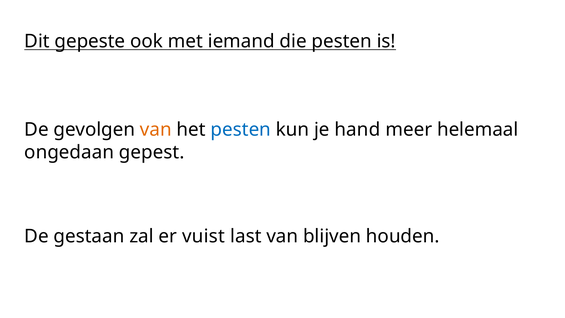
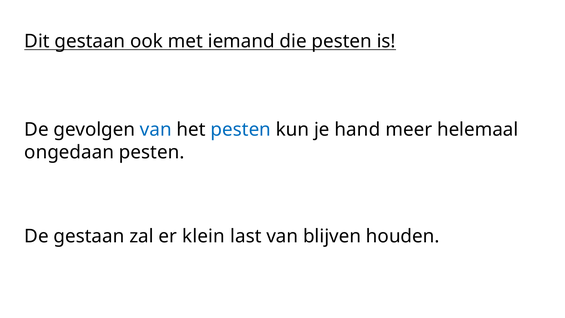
Dit gepeste: gepeste -> gestaan (90, 41)
van colour: orange -> blue (156, 130)
ongedaan gepest: gepest -> pesten (152, 152)
vuist: vuist -> klein (204, 236)
